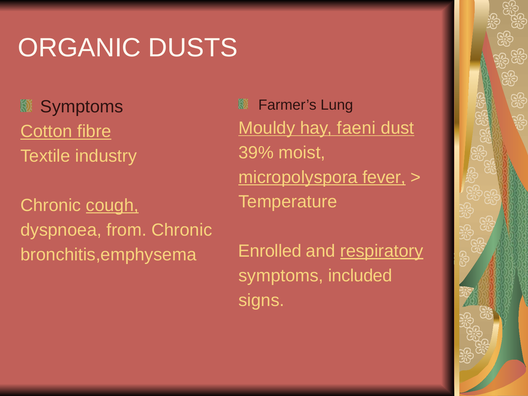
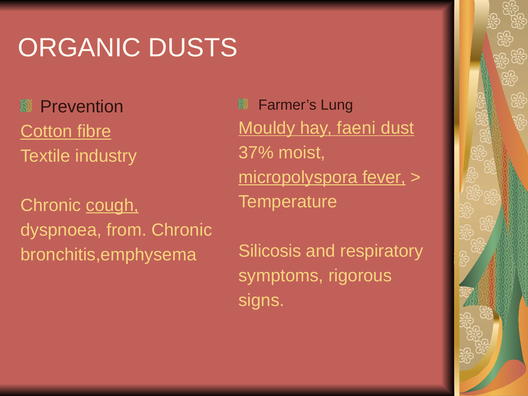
Symptoms: Symptoms -> Prevention (82, 107)
39%: 39% -> 37% (256, 153)
Enrolled: Enrolled -> Silicosis (270, 251)
respiratory underline: present -> none (382, 251)
included: included -> rigorous (360, 276)
